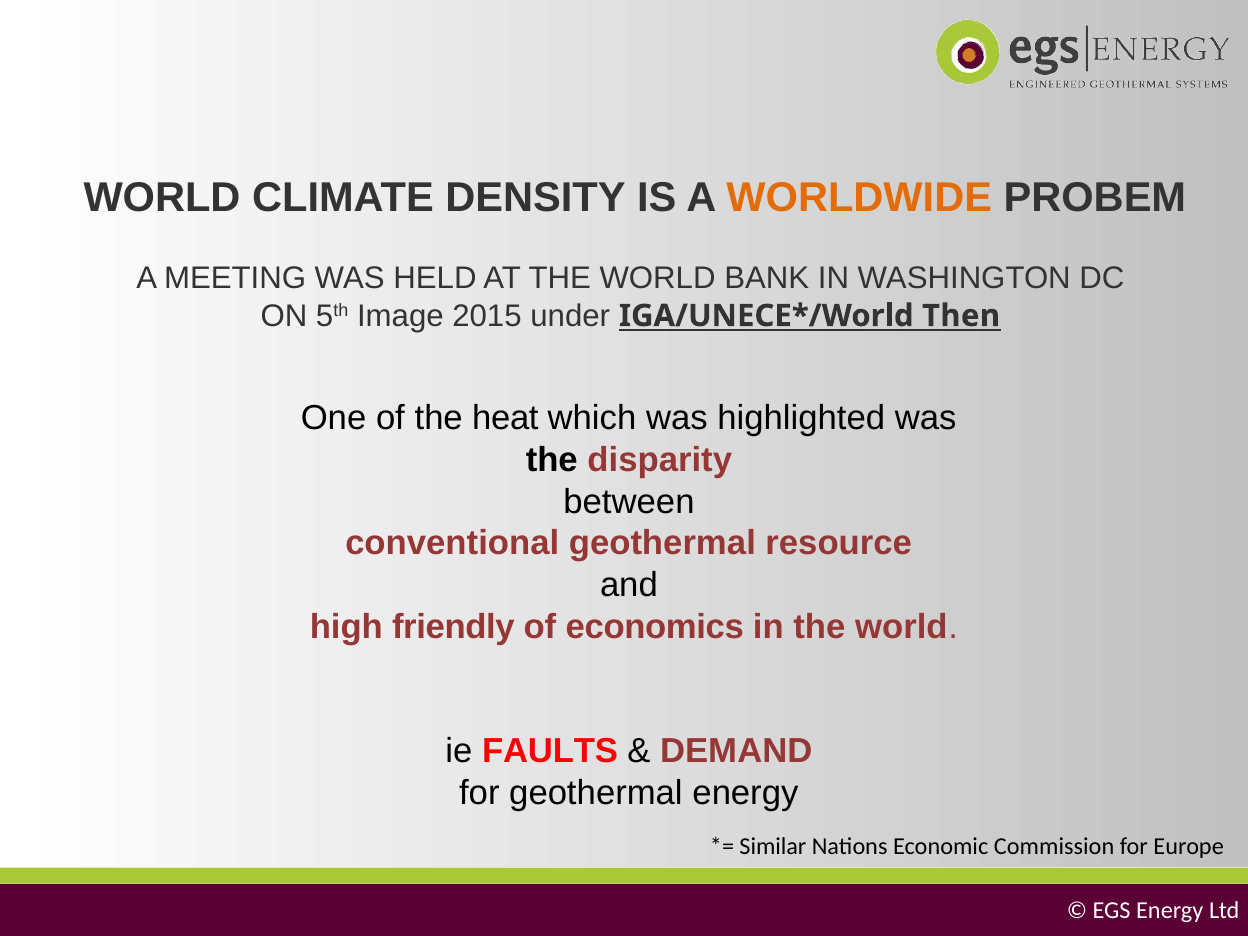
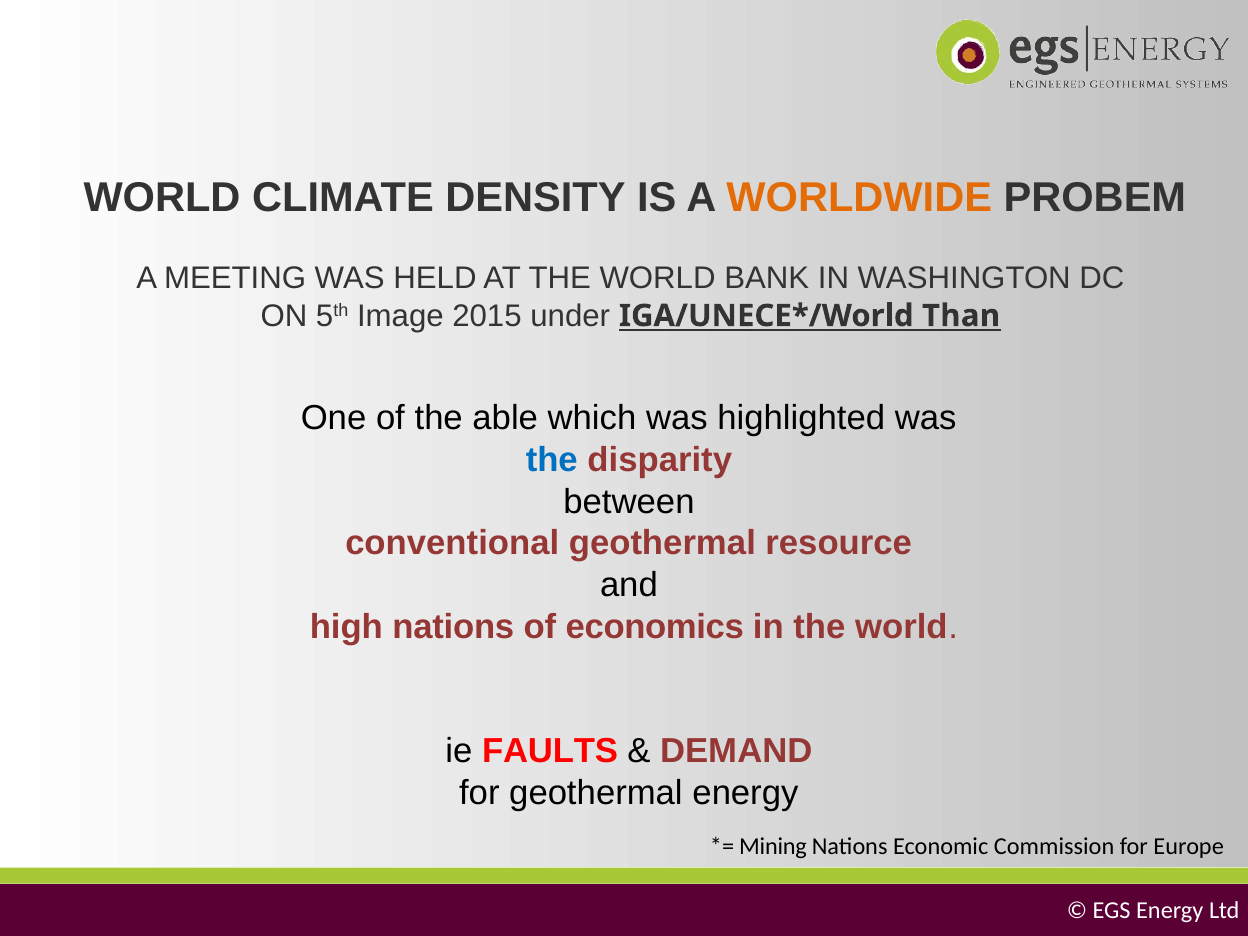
Then: Then -> Than (961, 316)
heat: heat -> able (505, 418)
the colour: black -> blue (552, 460)
high friendly: friendly -> nations (453, 627)
Similar: Similar -> Mining (773, 847)
